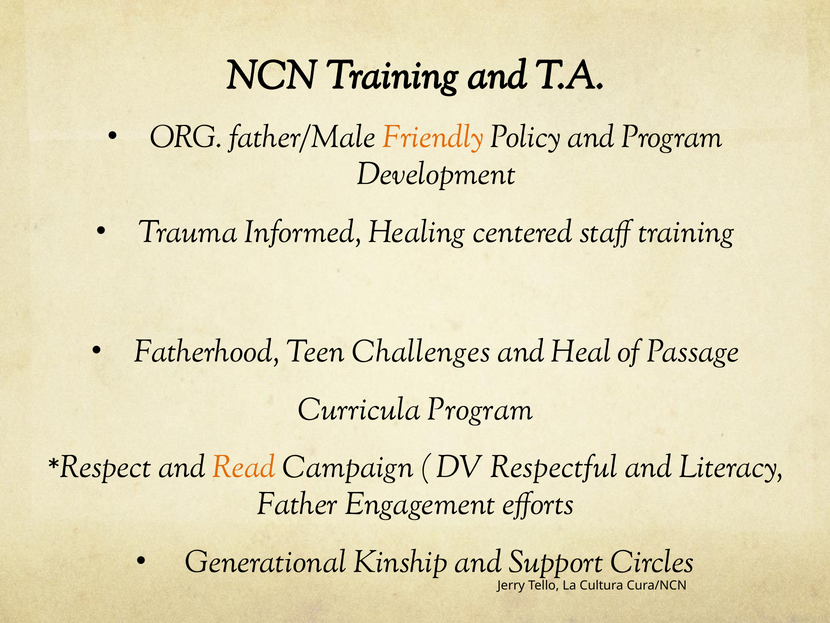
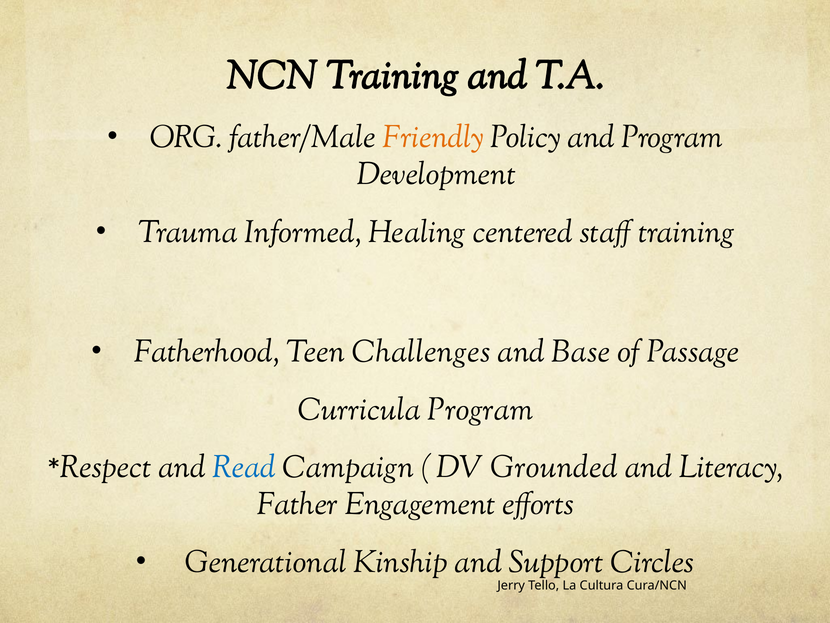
Heal: Heal -> Base (581, 351)
Read colour: orange -> blue (244, 467)
Respectful: Respectful -> Grounded (554, 467)
